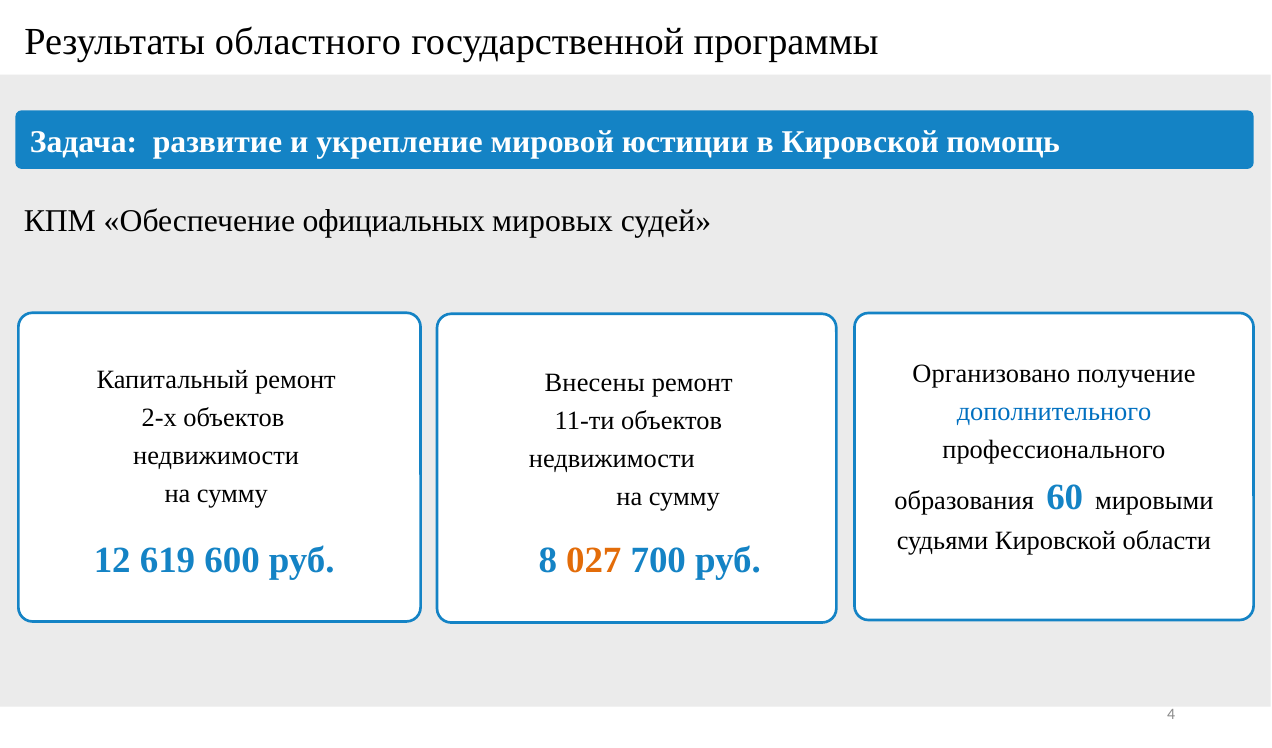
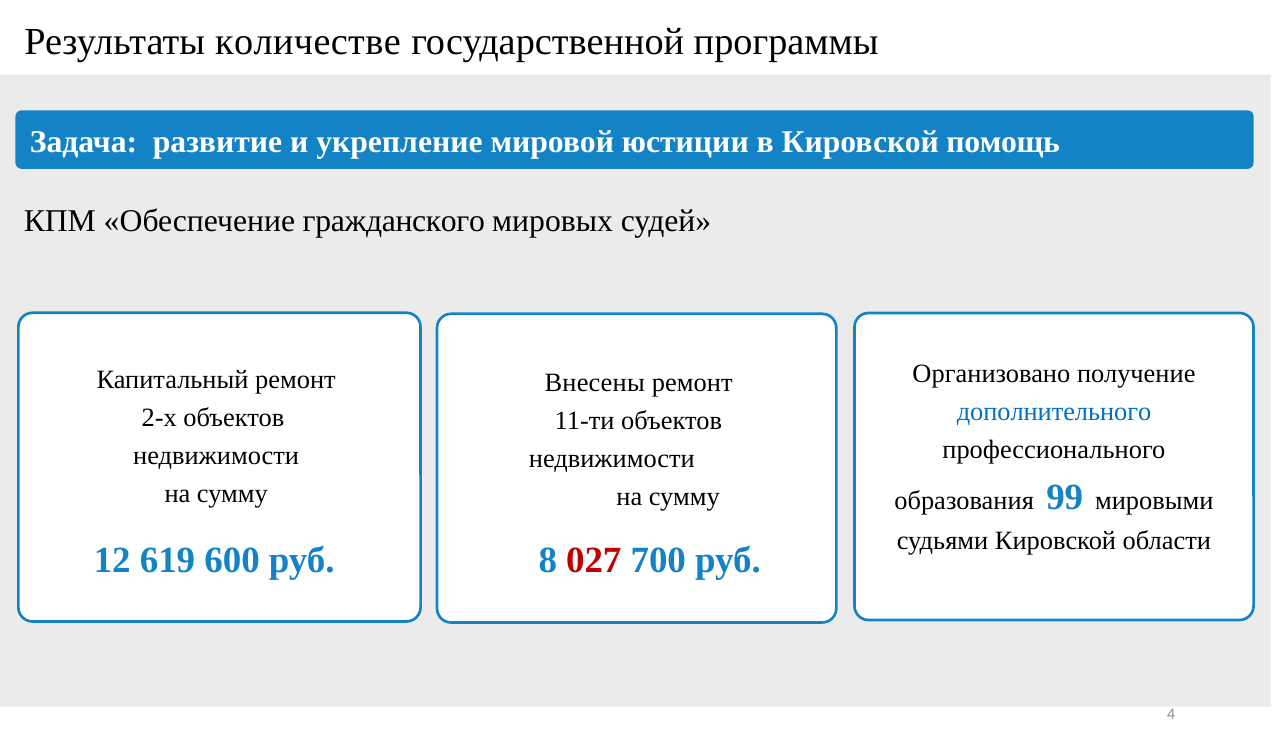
областного: областного -> количестве (308, 42)
официальных: официальных -> гражданского (394, 221)
60: 60 -> 99 (1065, 497)
027 colour: orange -> red (594, 560)
